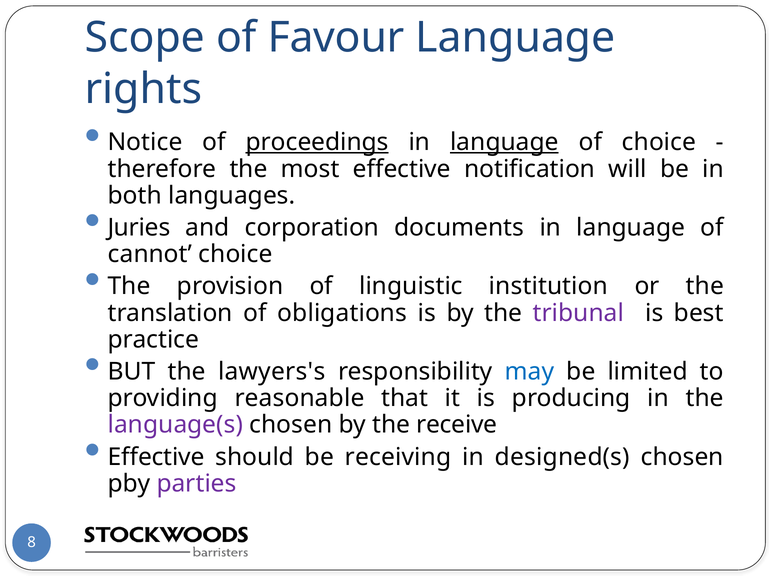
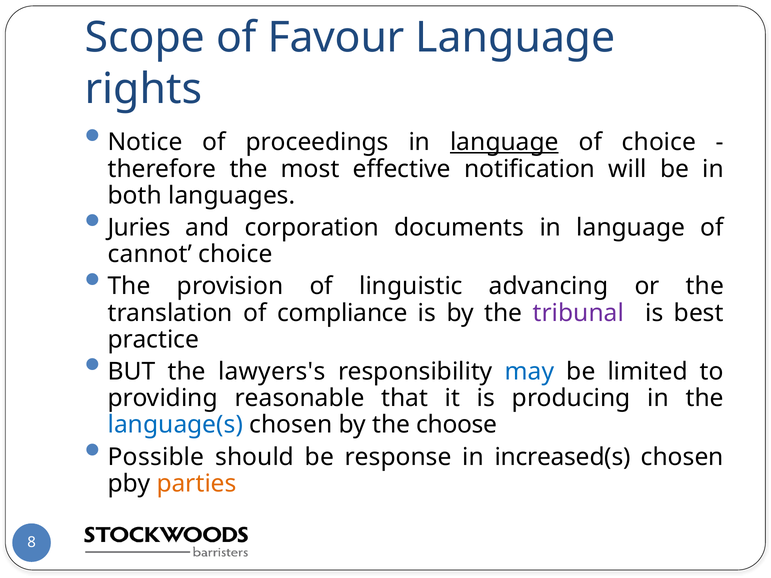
proceedings underline: present -> none (317, 142)
institution: institution -> advancing (549, 286)
obligations: obligations -> compliance (342, 313)
language(s colour: purple -> blue (175, 425)
receive: receive -> choose (457, 425)
Effective: Effective -> Possible (156, 457)
receiving: receiving -> response (398, 457)
designed(s: designed(s -> increased(s (563, 457)
parties colour: purple -> orange (197, 484)
